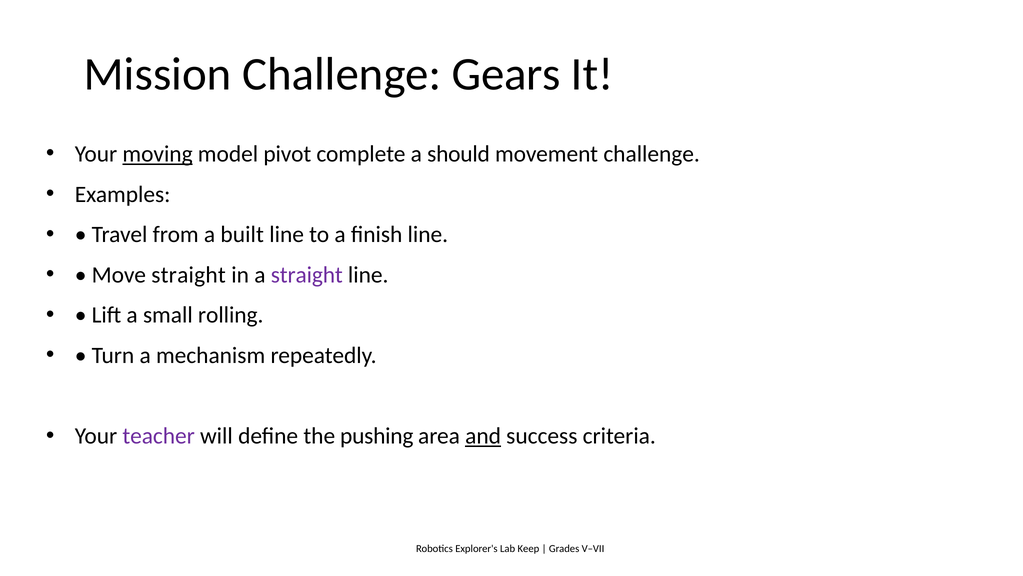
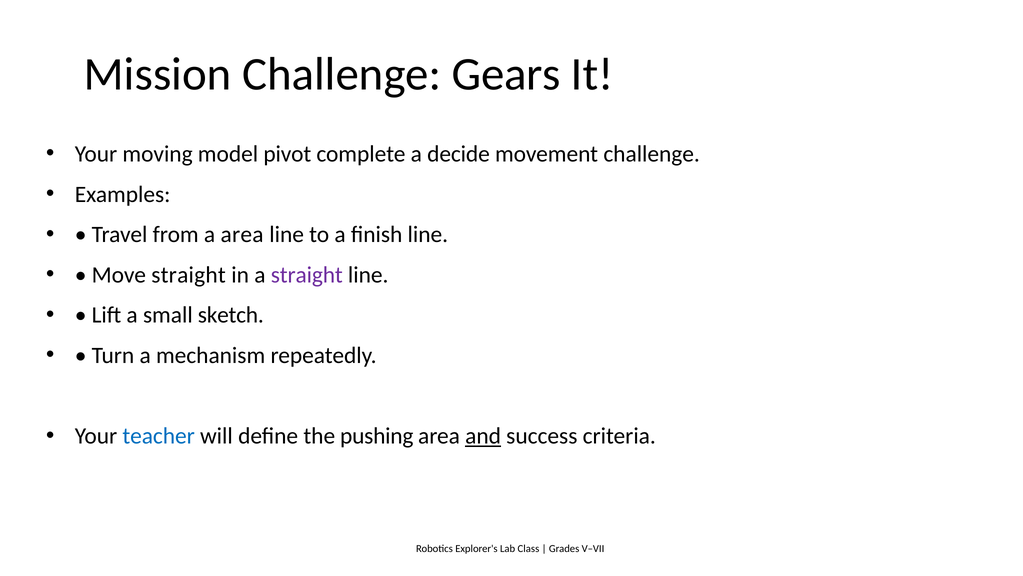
moving underline: present -> none (158, 154)
should: should -> decide (459, 154)
a built: built -> area (242, 234)
rolling: rolling -> sketch (231, 315)
teacher colour: purple -> blue (159, 436)
Keep: Keep -> Class (528, 548)
